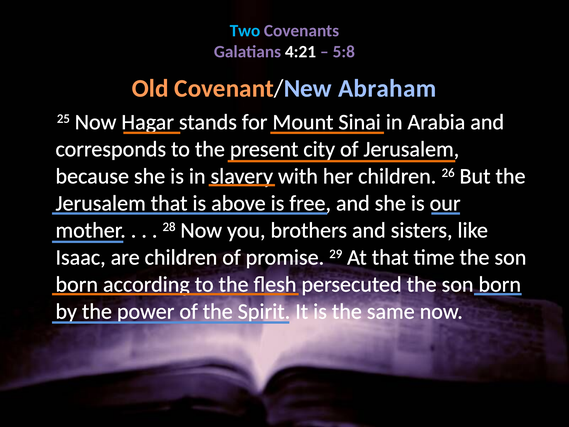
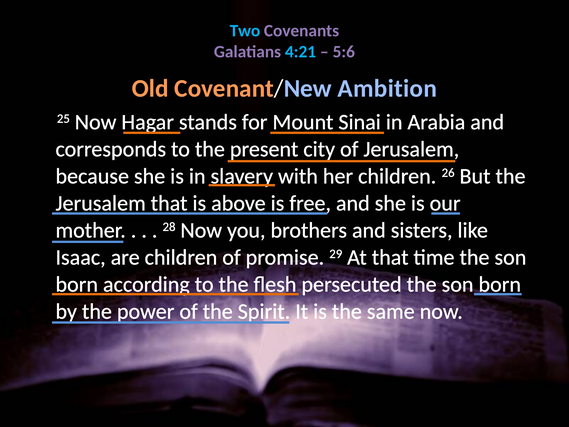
4:21 colour: white -> light blue (301, 52)
5:8: 5:8 -> 5:6 (344, 52)
Abraham: Abraham -> Ambition (387, 89)
